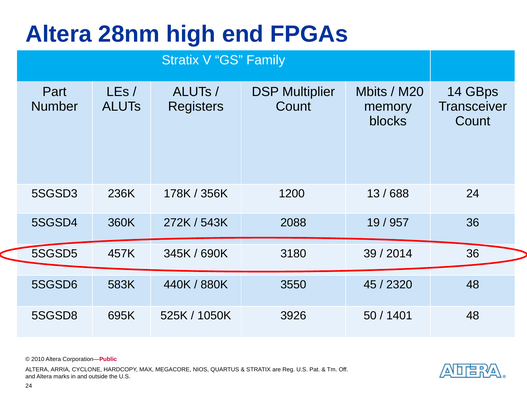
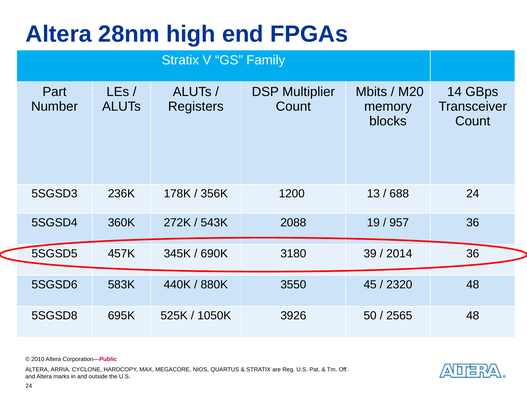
1401: 1401 -> 2565 (399, 316)
